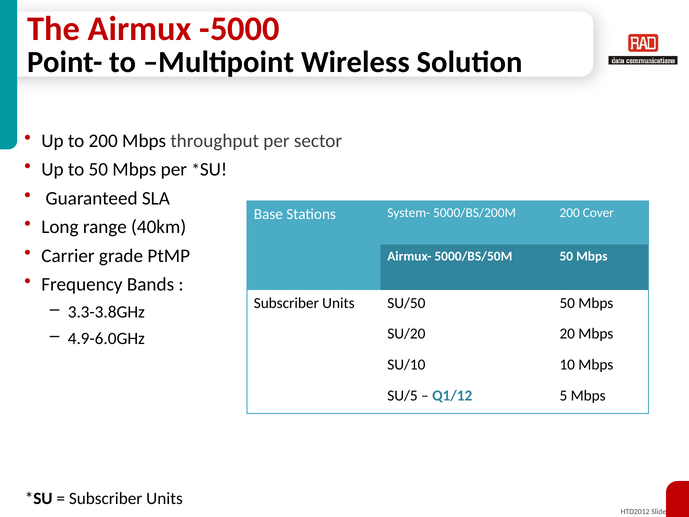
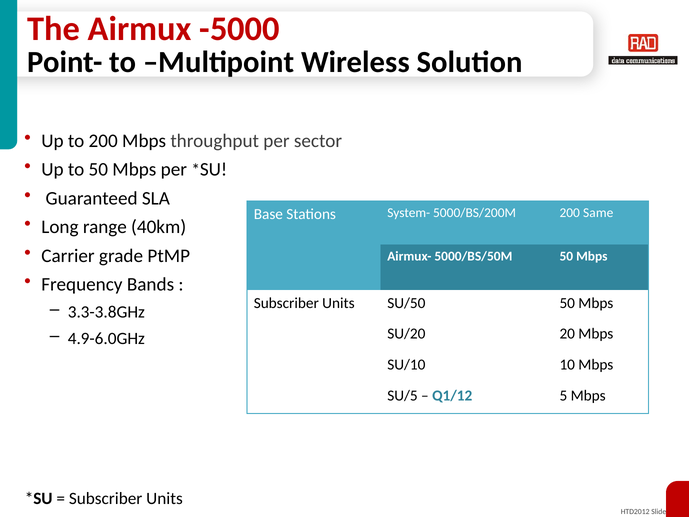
Cover: Cover -> Same (598, 213)
